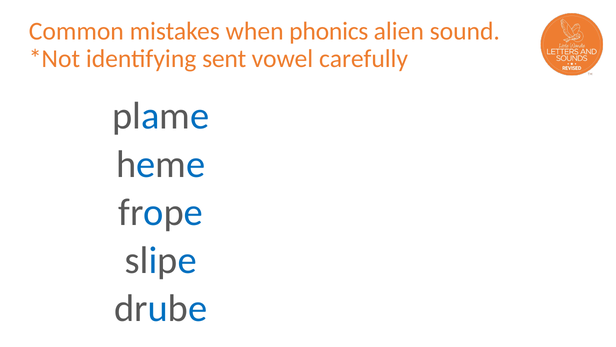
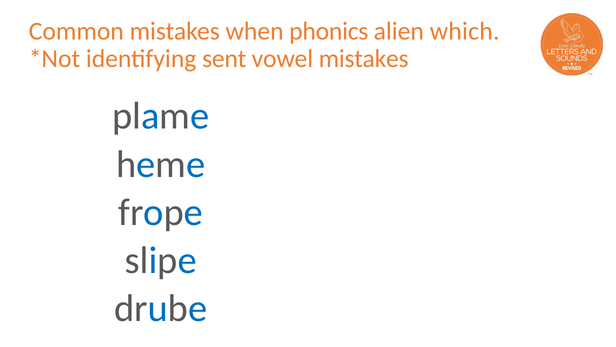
sound: sound -> which (465, 31)
vowel carefully: carefully -> mistakes (364, 59)
